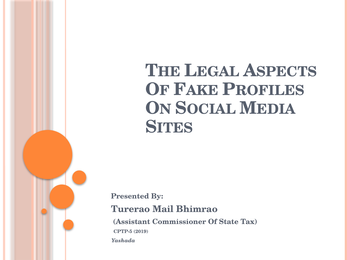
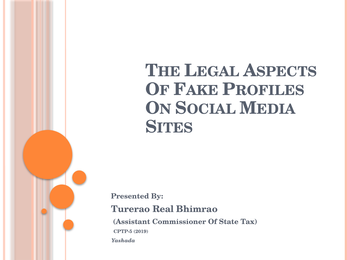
Mail: Mail -> Real (163, 209)
